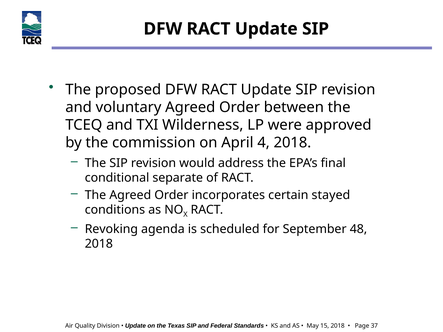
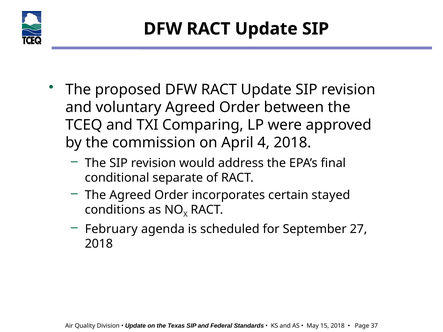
Wilderness: Wilderness -> Comparing (203, 125)
Revoking: Revoking -> February (111, 229)
48: 48 -> 27 (358, 229)
